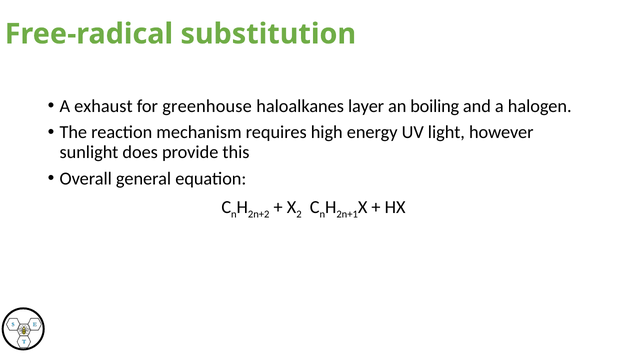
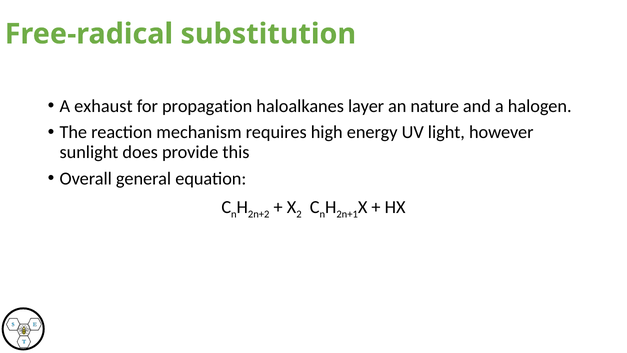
greenhouse: greenhouse -> propagation (207, 106)
boiling: boiling -> nature (435, 106)
